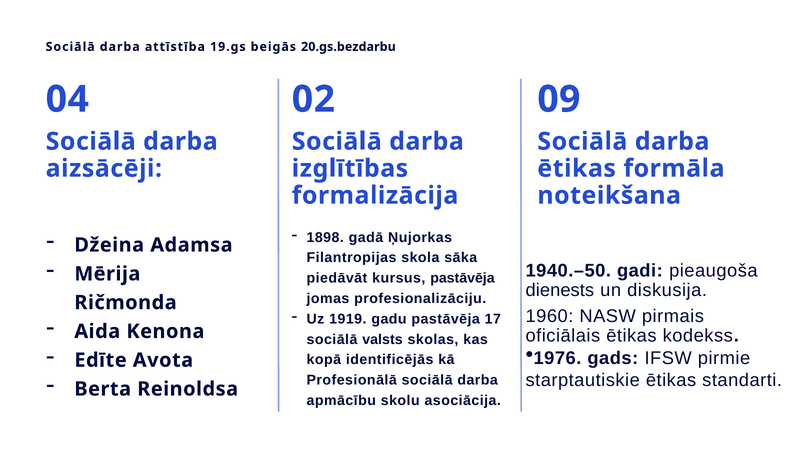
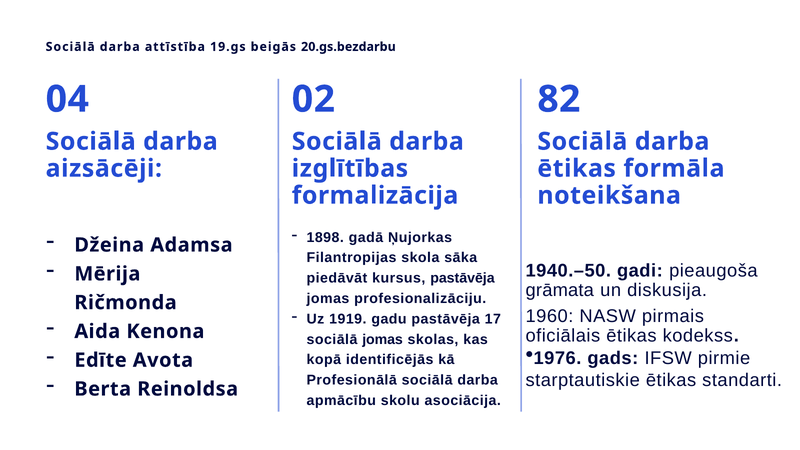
09: 09 -> 82 (559, 99)
dienests: dienests -> grāmata (560, 290)
sociālā valsts: valsts -> jomas (383, 339)
